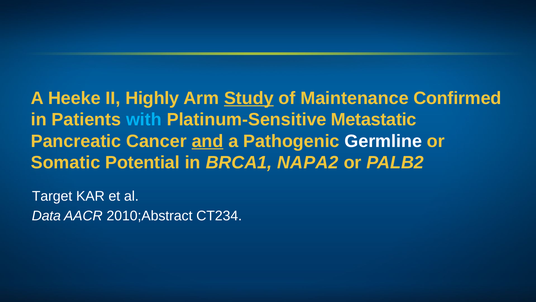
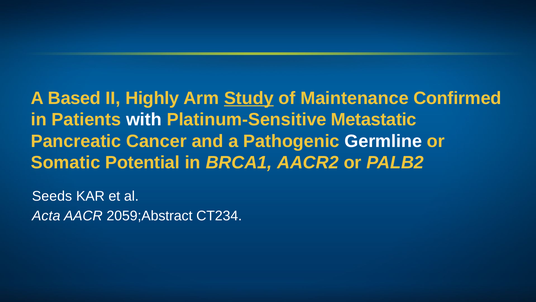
Heeke: Heeke -> Based (74, 98)
with colour: light blue -> white (144, 119)
and underline: present -> none (208, 141)
NAPA2: NAPA2 -> AACR2 (308, 162)
Target: Target -> Seeds (52, 196)
Data: Data -> Acta (46, 215)
2010;Abstract: 2010;Abstract -> 2059;Abstract (150, 215)
